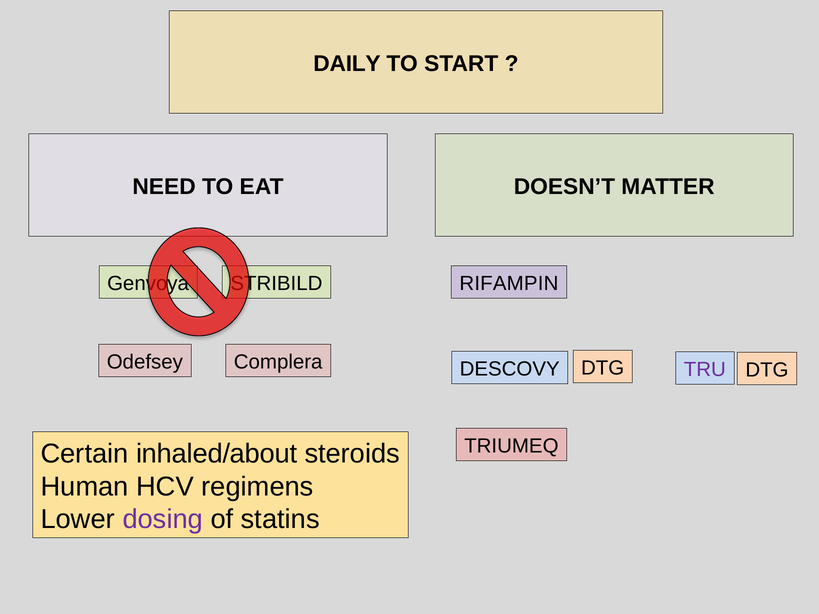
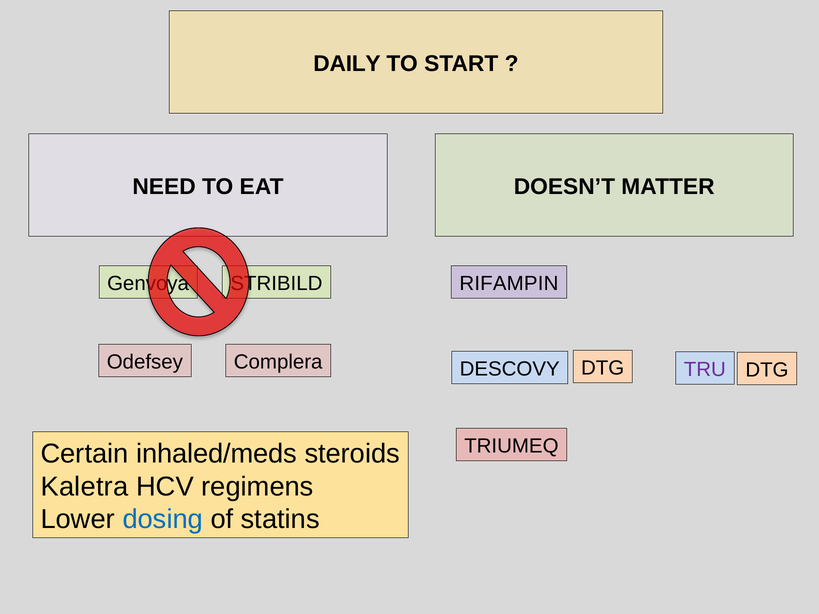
inhaled/about: inhaled/about -> inhaled/meds (217, 454)
Human: Human -> Kaletra (85, 487)
dosing colour: purple -> blue (163, 520)
